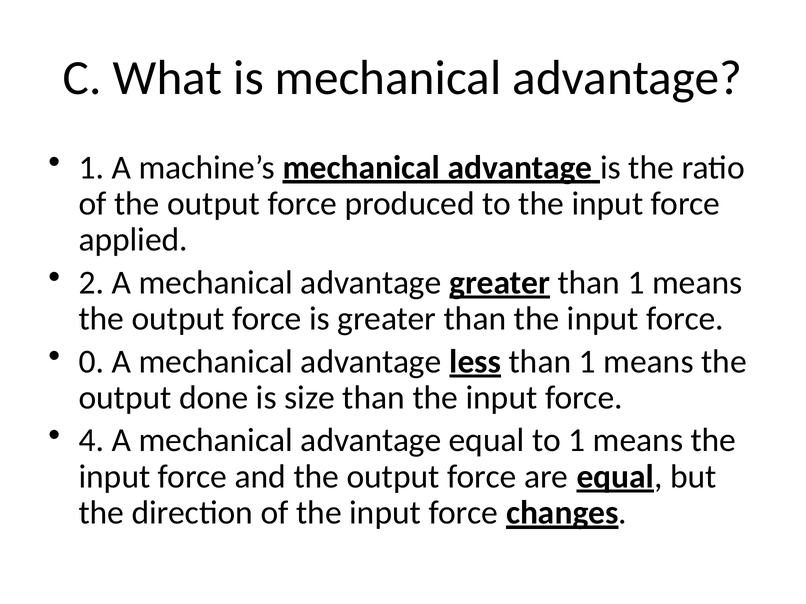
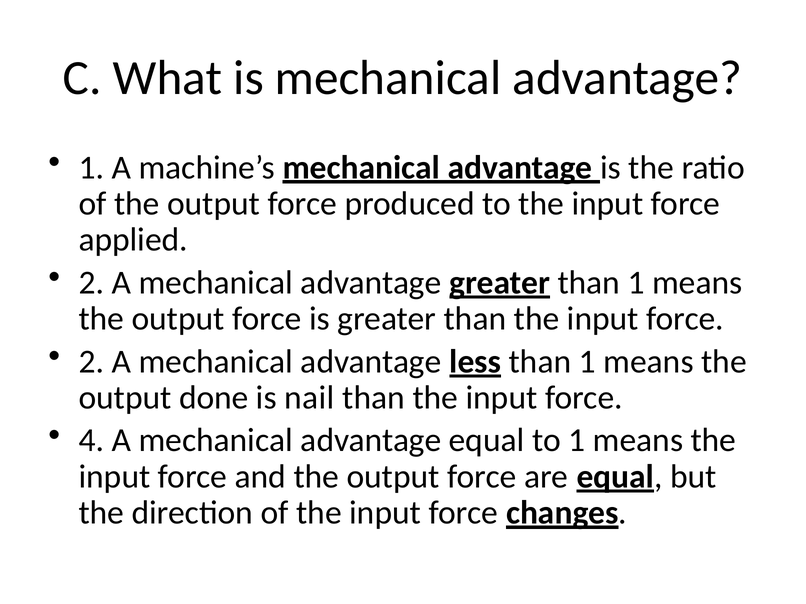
0: 0 -> 2 (91, 362)
size: size -> nail (309, 398)
